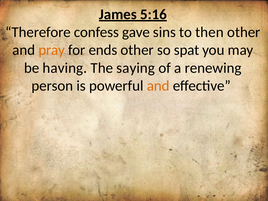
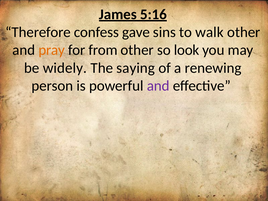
then: then -> walk (209, 32)
ends: ends -> from (103, 50)
spat: spat -> look (187, 50)
having: having -> widely (65, 68)
and colour: orange -> purple (158, 86)
